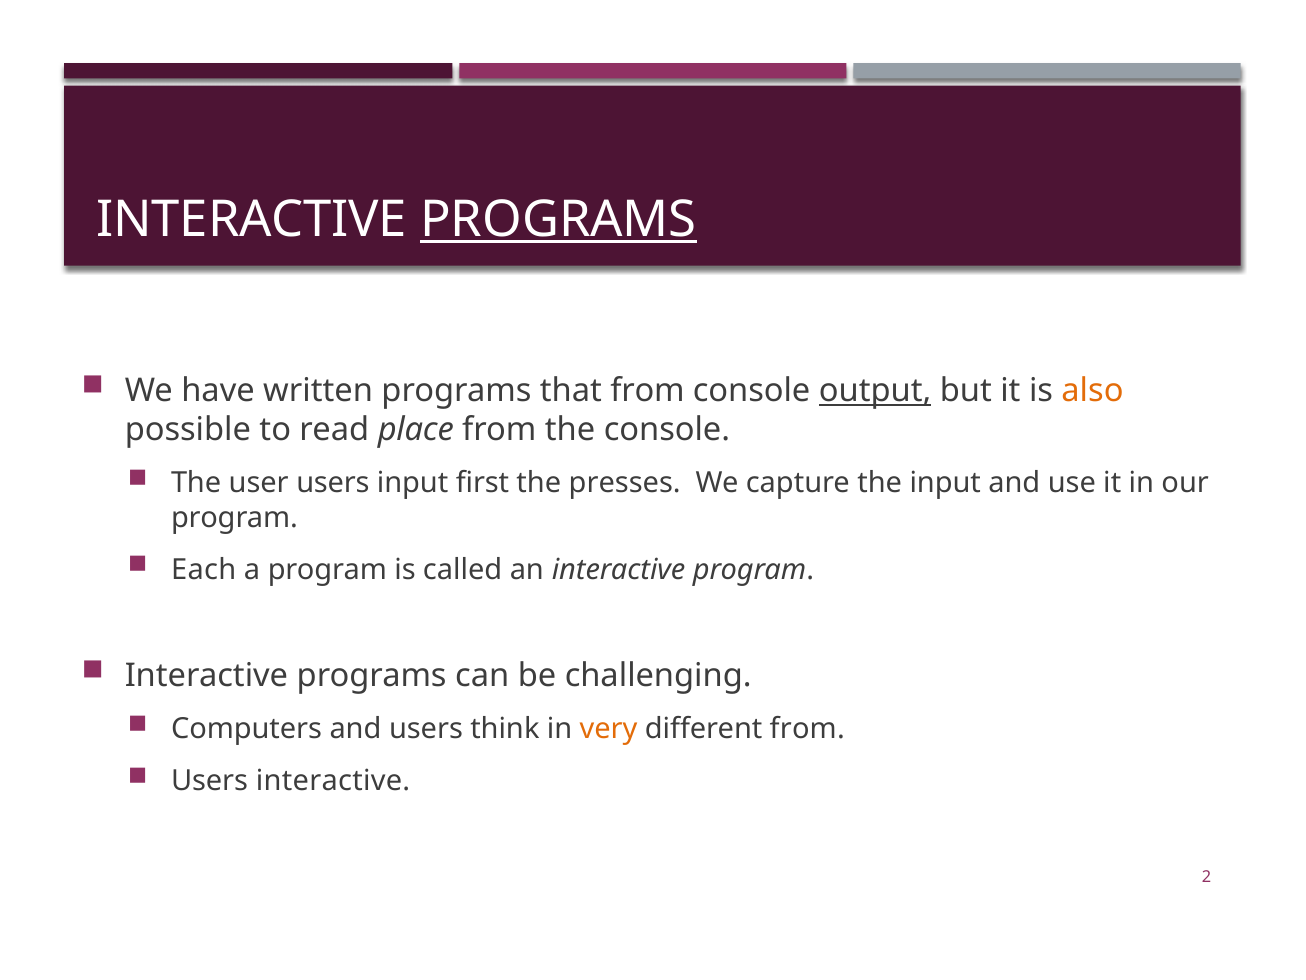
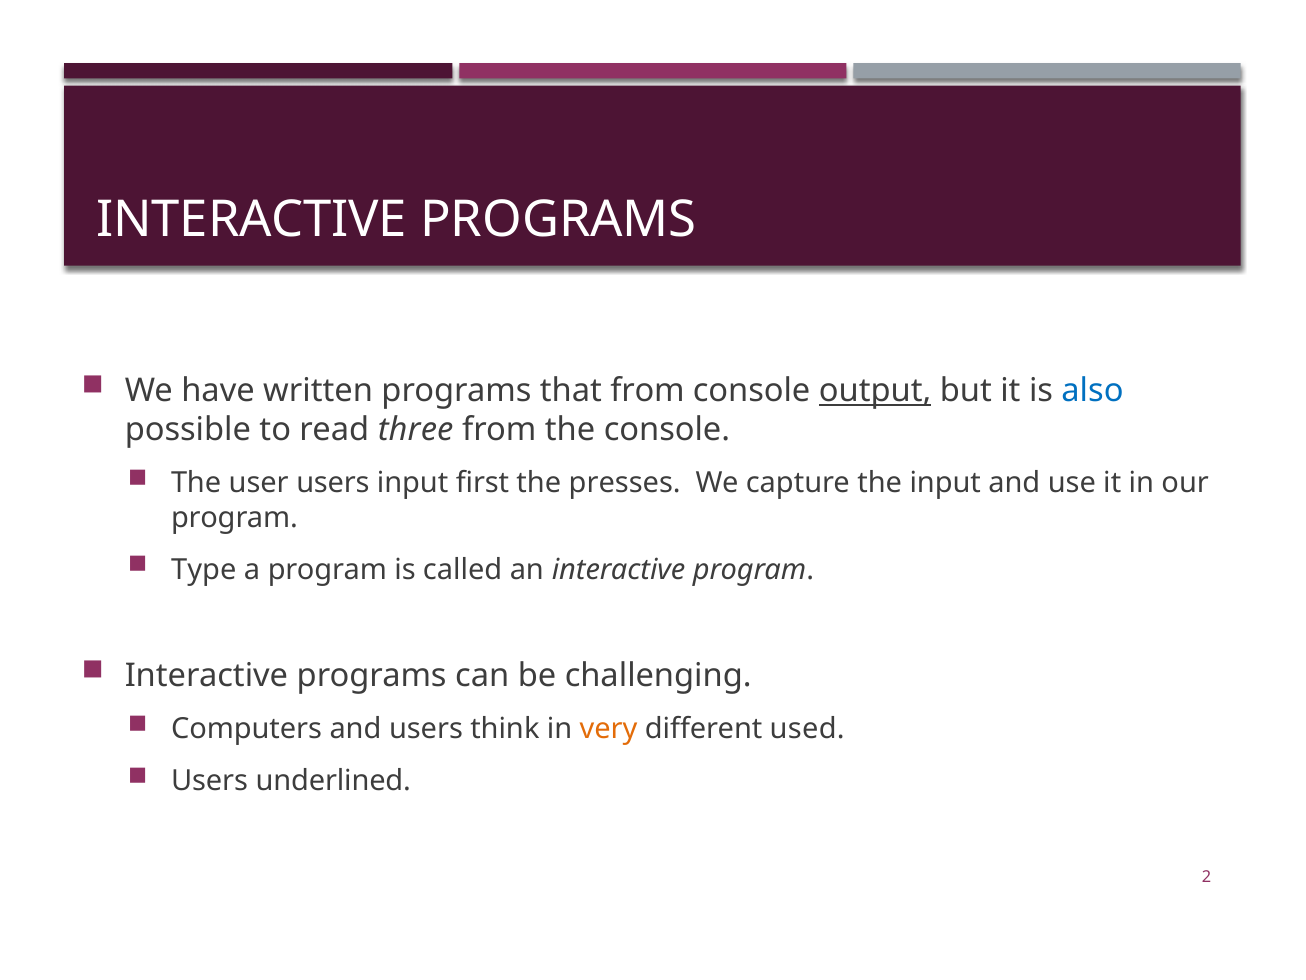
PROGRAMS underline: present -> none (559, 219)
also colour: orange -> blue (1092, 390)
place: place -> three (416, 430)
Each: Each -> Type (204, 569)
different from: from -> used (807, 729)
Users interactive: interactive -> underlined (333, 780)
